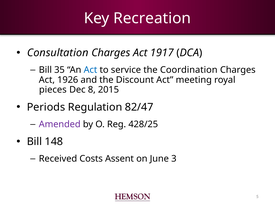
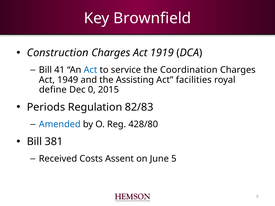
Recreation: Recreation -> Brownfield (152, 18)
Consultation: Consultation -> Construction (58, 53)
1917: 1917 -> 1919 (162, 53)
35: 35 -> 41 (59, 70)
1926: 1926 -> 1949 (68, 80)
Discount: Discount -> Assisting (135, 80)
meeting: meeting -> facilities (194, 80)
pieces: pieces -> define (53, 90)
8: 8 -> 0 (92, 90)
82/47: 82/47 -> 82/83 (139, 107)
Amended colour: purple -> blue (60, 124)
428/25: 428/25 -> 428/80 (143, 124)
148: 148 -> 381 (54, 142)
June 3: 3 -> 5 (174, 159)
